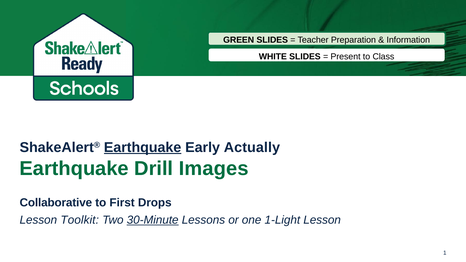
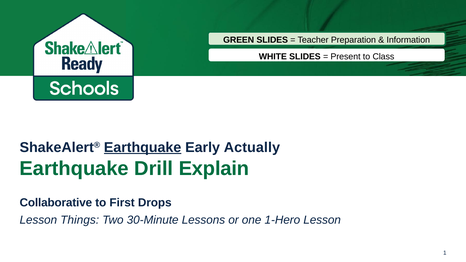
Images: Images -> Explain (214, 168)
Toolkit: Toolkit -> Things (80, 220)
30-Minute underline: present -> none (153, 220)
1-Light: 1-Light -> 1-Hero (282, 220)
